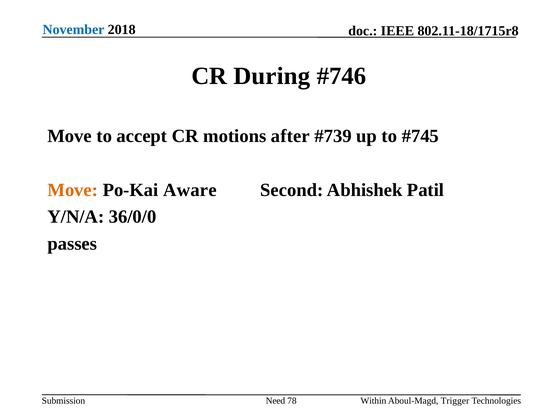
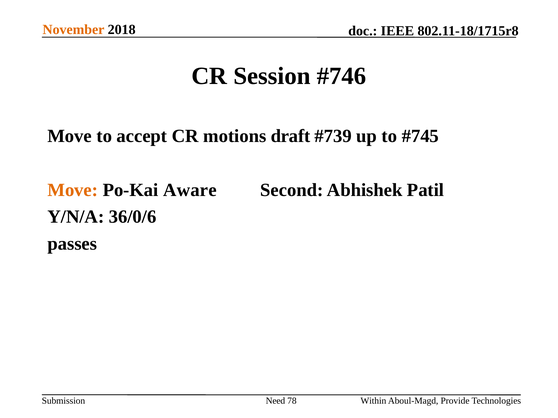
November colour: blue -> orange (73, 30)
During: During -> Session (272, 76)
after: after -> draft (290, 136)
36/0/0: 36/0/0 -> 36/0/6 (133, 217)
Trigger: Trigger -> Provide (455, 401)
